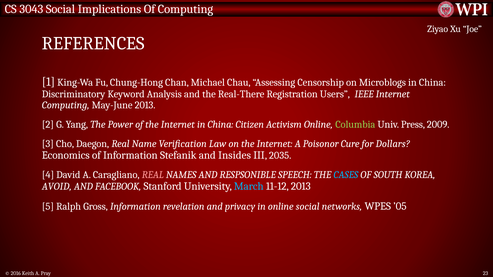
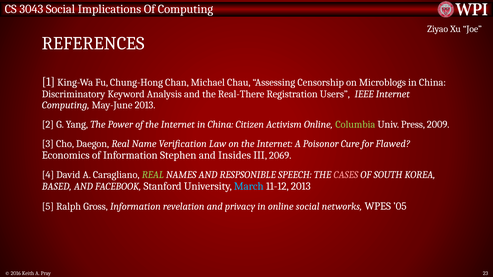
Dollars: Dollars -> Flawed (393, 144)
Stefanik: Stefanik -> Stephen (178, 155)
2035: 2035 -> 2069 (280, 156)
REAL colour: pink -> light green (153, 175)
CASES colour: light blue -> pink (346, 175)
AVOID: AVOID -> BASED (57, 187)
